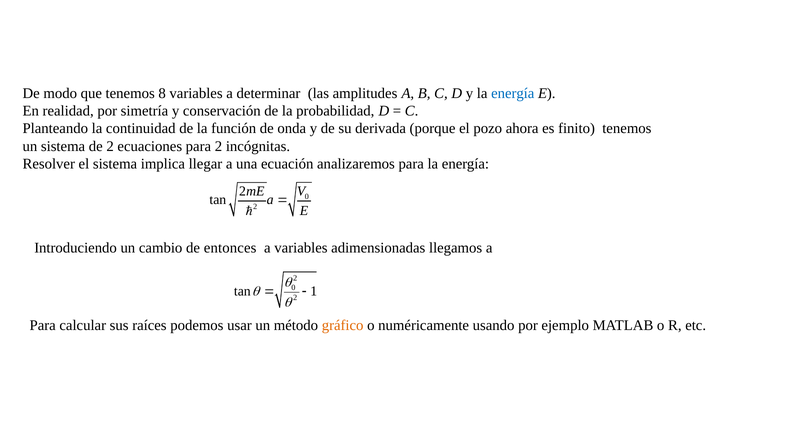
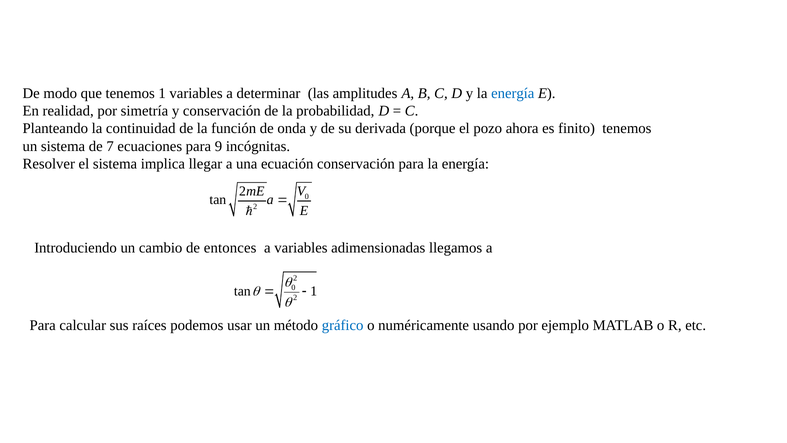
tenemos 8: 8 -> 1 (162, 93)
de 2: 2 -> 7 (110, 146)
para 2: 2 -> 9 (218, 146)
ecuación analizaremos: analizaremos -> conservación (356, 164)
gráfico colour: orange -> blue (343, 325)
